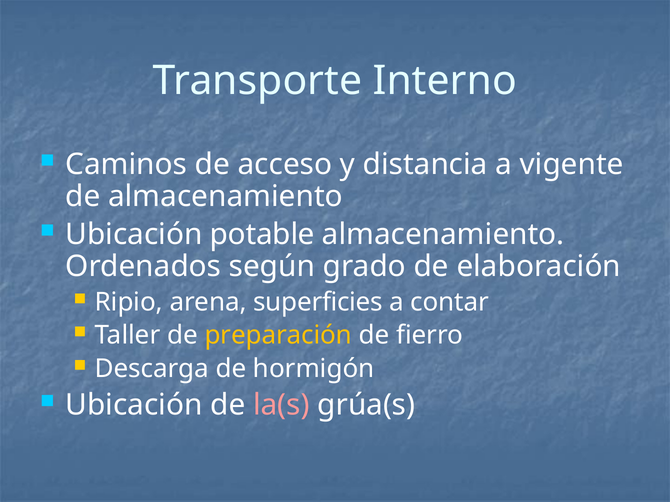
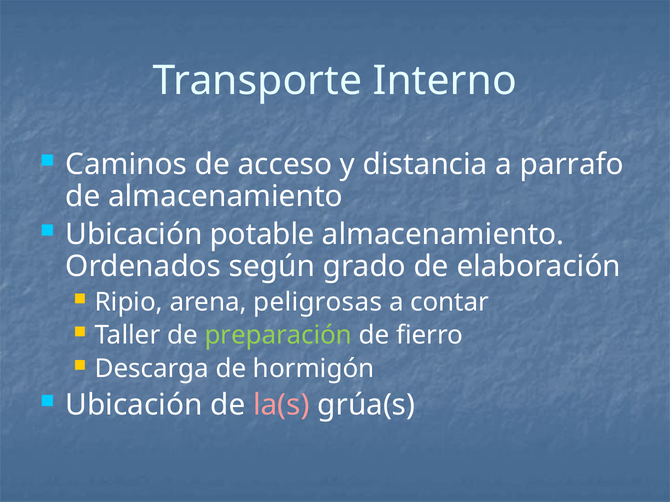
vigente: vigente -> parrafo (572, 164)
superficies: superficies -> peligrosas (318, 302)
preparación colour: yellow -> light green (278, 336)
